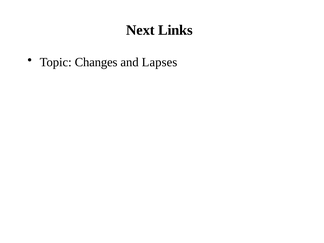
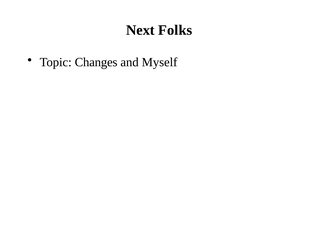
Links: Links -> Folks (175, 30)
Lapses: Lapses -> Myself (160, 62)
